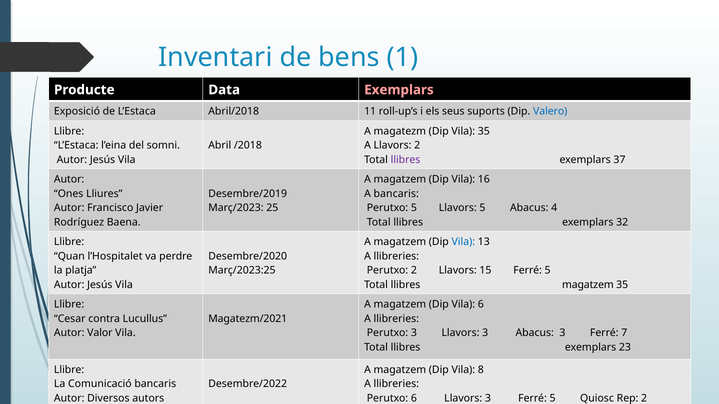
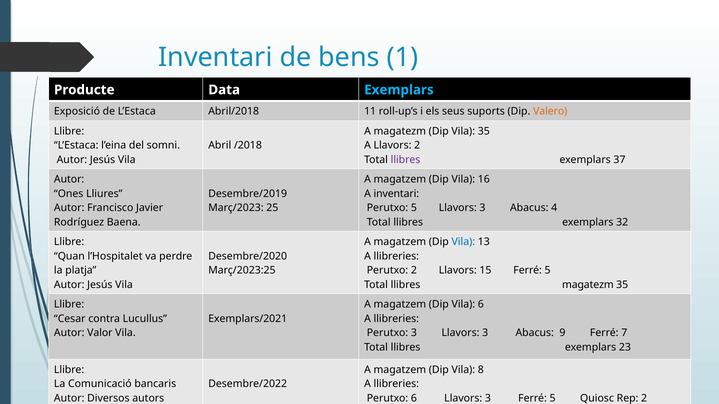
Exemplars colour: pink -> light blue (399, 90)
Valero colour: blue -> orange (550, 112)
A bancaris: bancaris -> inventari (396, 194)
5 Llavors 5: 5 -> 3 (482, 208)
llibres magatzem: magatzem -> magatezm (588, 285)
Magatezm/2021: Magatezm/2021 -> Exemplars/2021 (248, 319)
Abacus 3: 3 -> 9 (562, 333)
